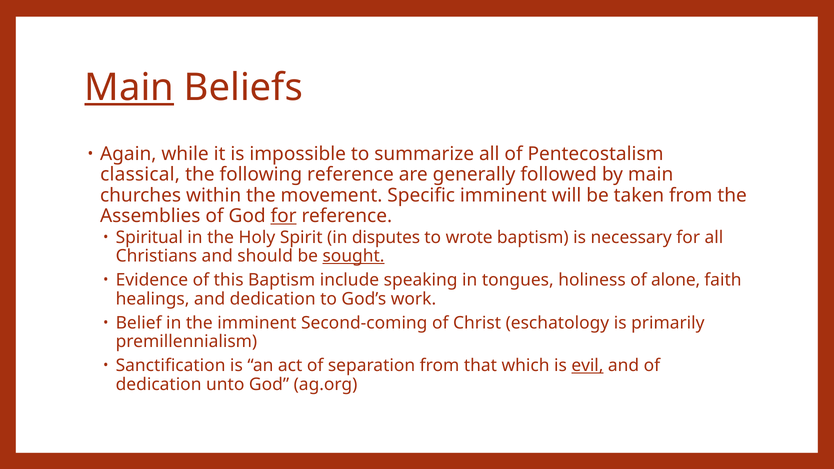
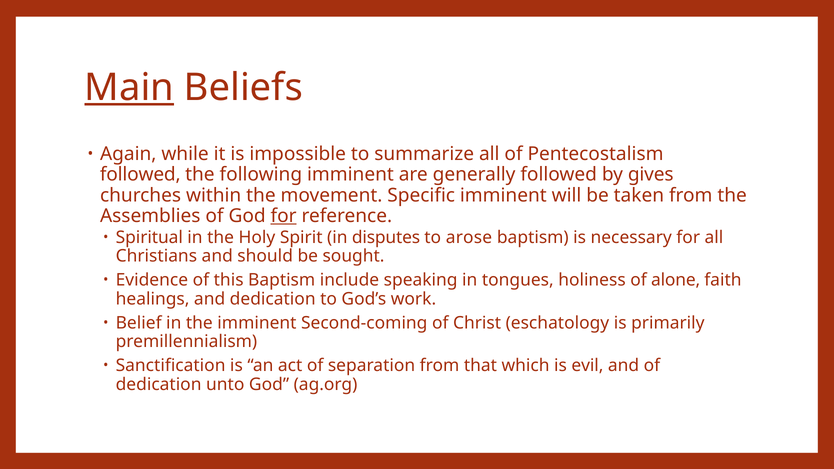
classical: classical -> followed (140, 175)
following reference: reference -> imminent (350, 175)
by main: main -> gives (651, 175)
wrote: wrote -> arose (469, 237)
sought underline: present -> none (354, 256)
evil underline: present -> none (587, 366)
